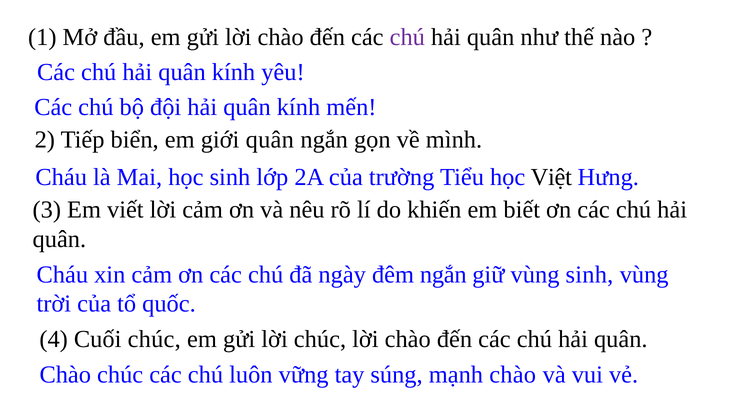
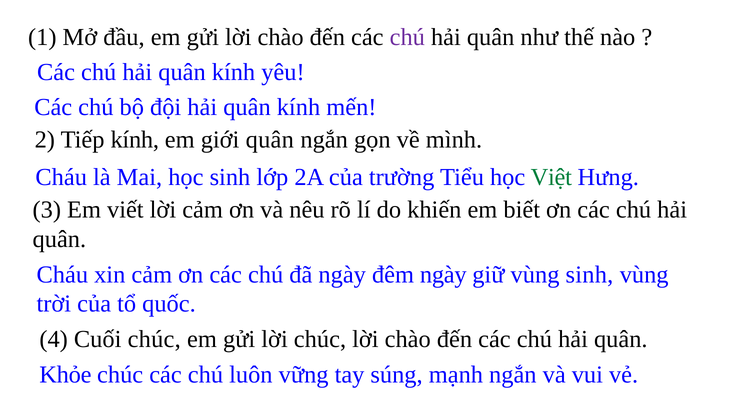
Tiếp biển: biển -> kính (135, 140)
Việt colour: black -> green (551, 177)
đêm ngắn: ngắn -> ngày (443, 274)
Chào: Chào -> Khỏe (65, 374)
mạnh chào: chào -> ngắn (513, 374)
